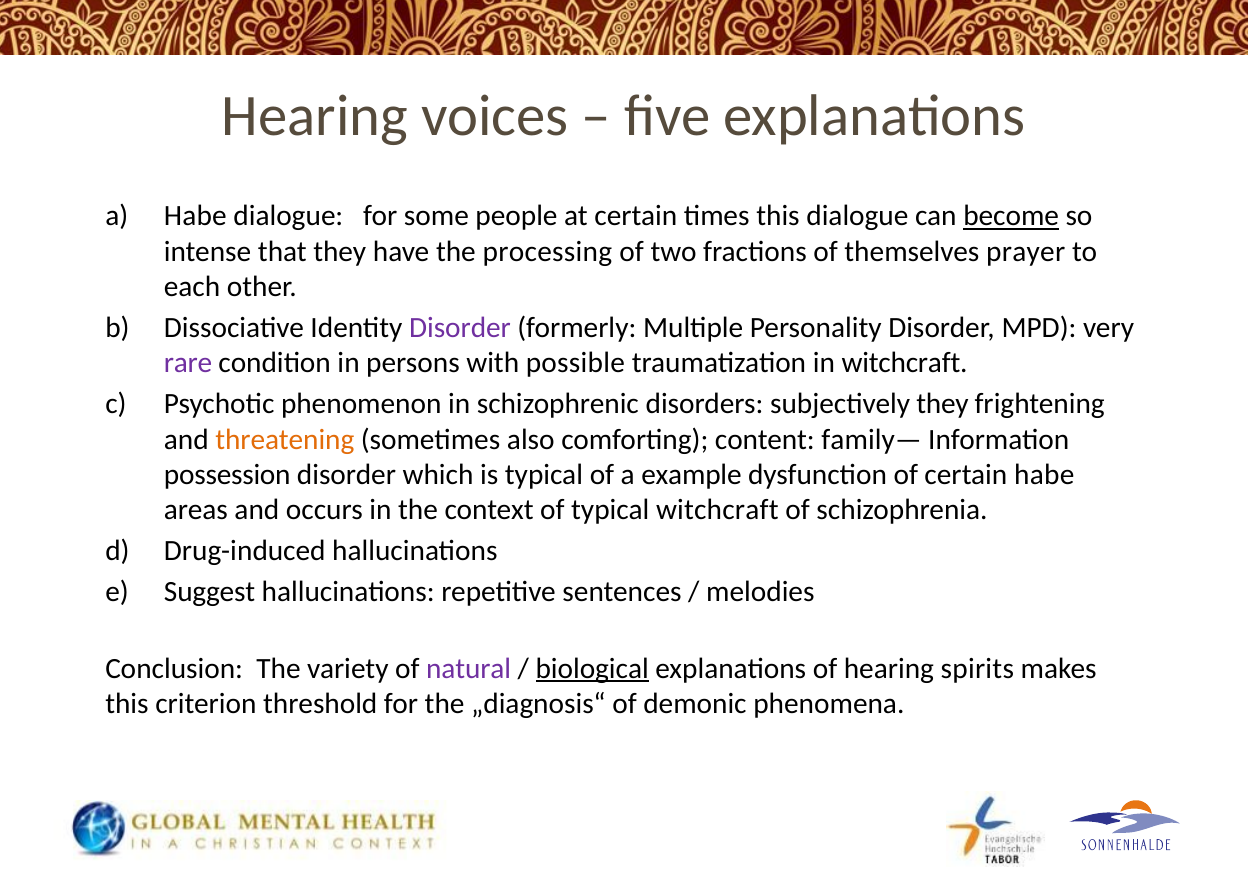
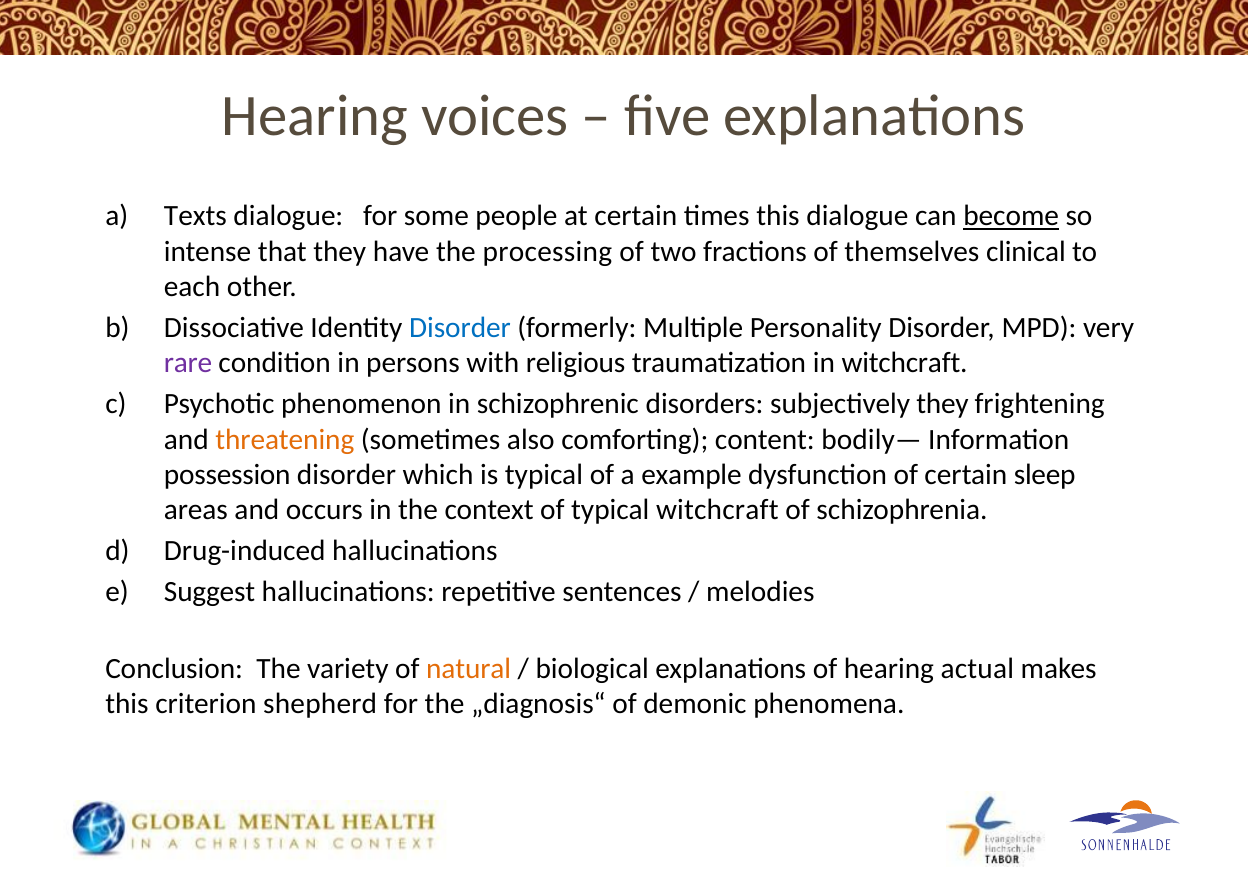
a Habe: Habe -> Texts (195, 216)
prayer: prayer -> clinical (1026, 251)
Disorder colour: purple -> blue (460, 328)
possible: possible -> religious (576, 363)
family—: family— -> bodily— (871, 439)
certain habe: habe -> sleep (1045, 474)
natural colour: purple -> orange (469, 668)
biological underline: present -> none (592, 668)
spirits: spirits -> actual (977, 668)
threshold: threshold -> shepherd (320, 703)
